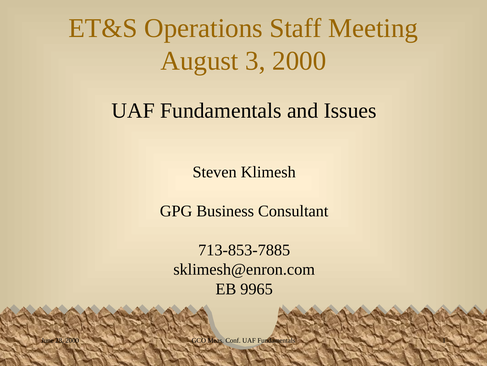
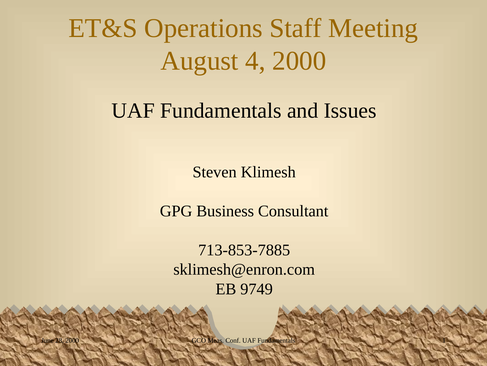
3: 3 -> 4 (255, 61)
9965: 9965 -> 9749 (257, 289)
